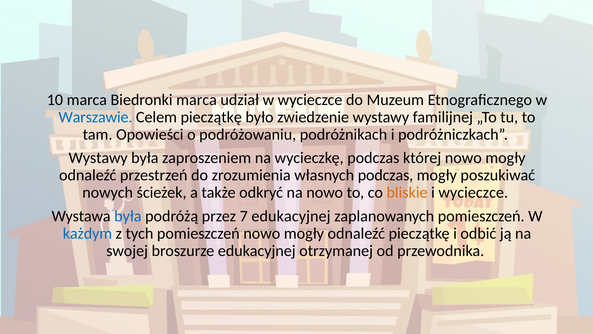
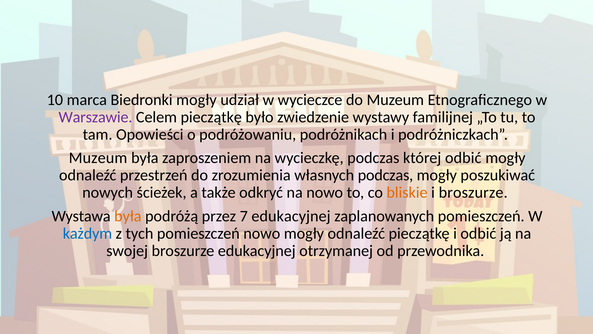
Biedronki marca: marca -> mogły (196, 100)
Warszawie colour: blue -> purple (95, 117)
Wystawy: Wystawy -> Muzeum (98, 158)
której nowo: nowo -> odbić (463, 158)
i wycieczce: wycieczce -> broszurze (473, 192)
była colour: blue -> orange (128, 216)
